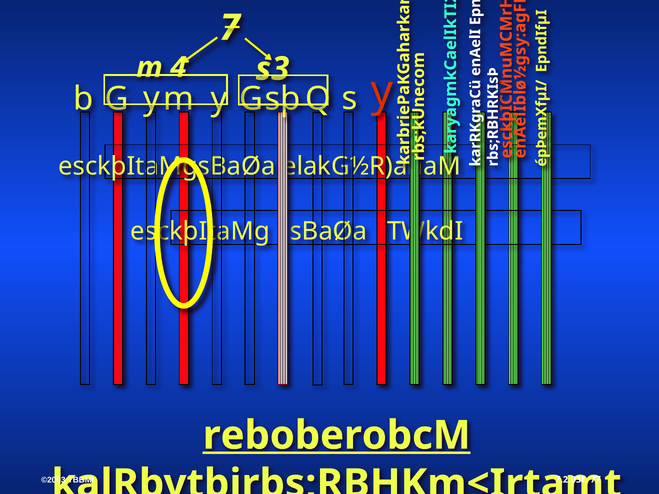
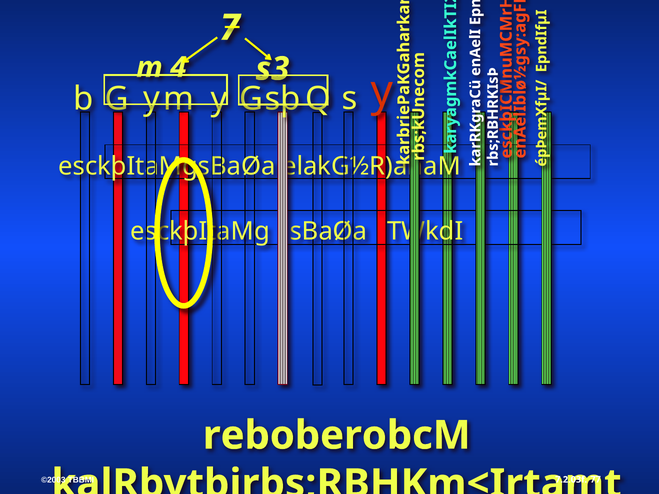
reboberobcM underline: present -> none (337, 436)
